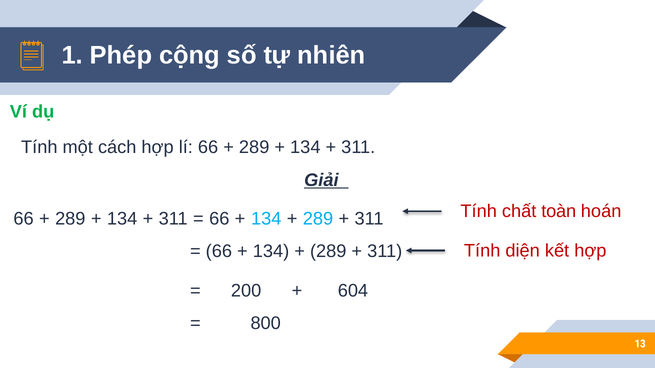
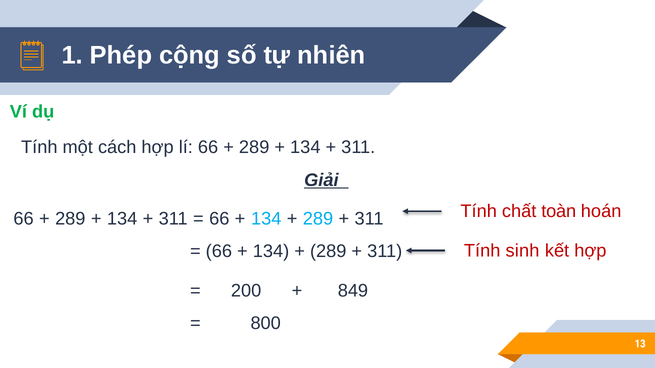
diện: diện -> sinh (523, 251)
604: 604 -> 849 (353, 291)
